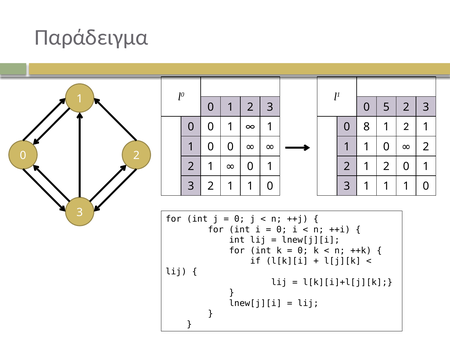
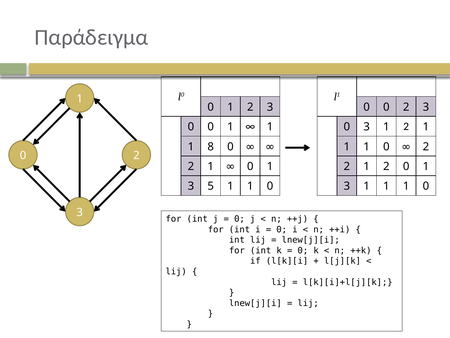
5: 5 -> 0 (386, 107)
0 8: 8 -> 3 (367, 127)
0: 0 -> 8 (211, 146)
3 2: 2 -> 5 (211, 186)
